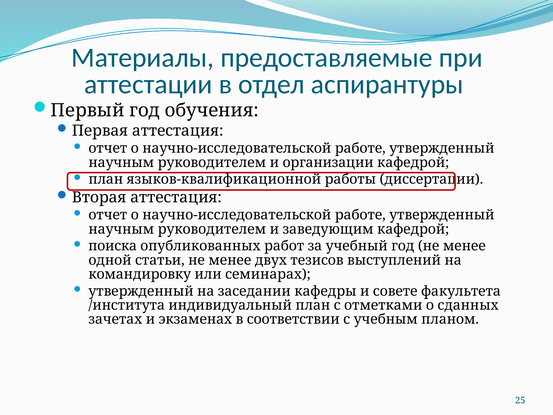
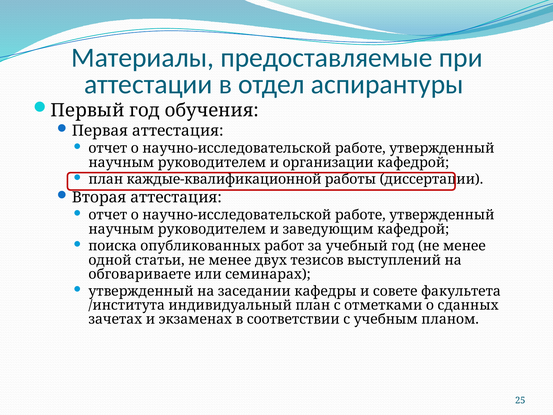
языков-квалификационной: языков-квалификационной -> каждые-квалификационной (224, 179)
командировку: командировку -> обговариваете (140, 274)
